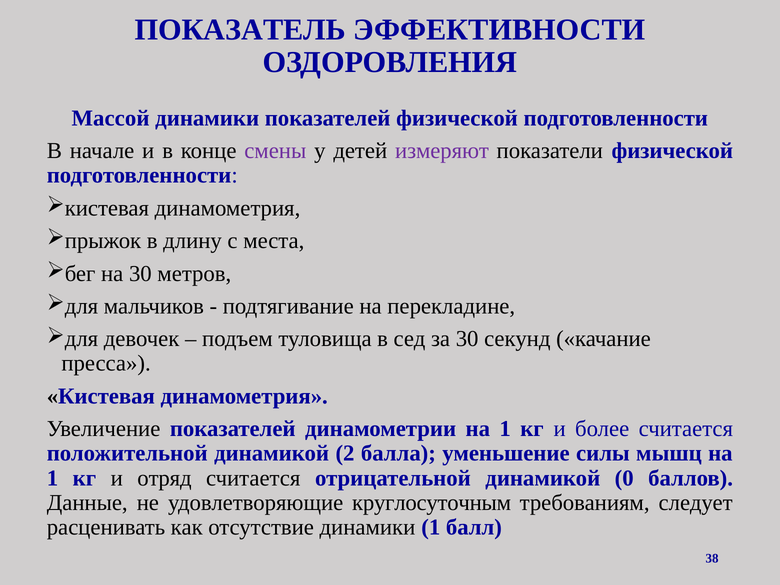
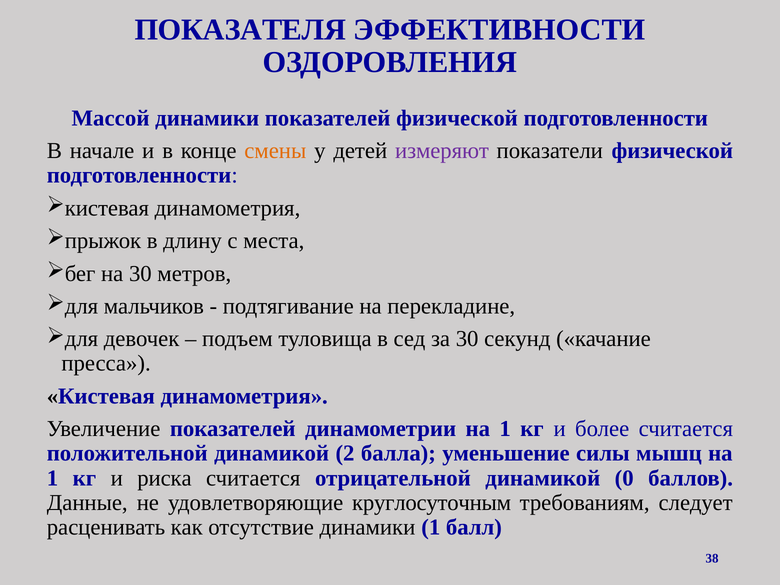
ПОКАЗАТЕЛЬ: ПОКАЗАТЕЛЬ -> ПОКАЗАТЕЛЯ (240, 30)
смены colour: purple -> orange (275, 151)
отряд: отряд -> риска (164, 478)
